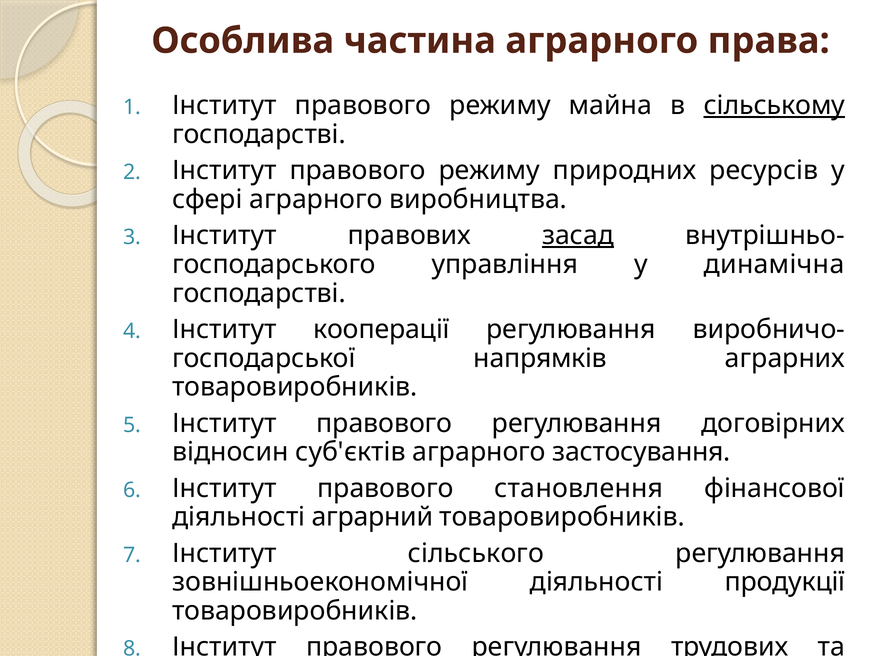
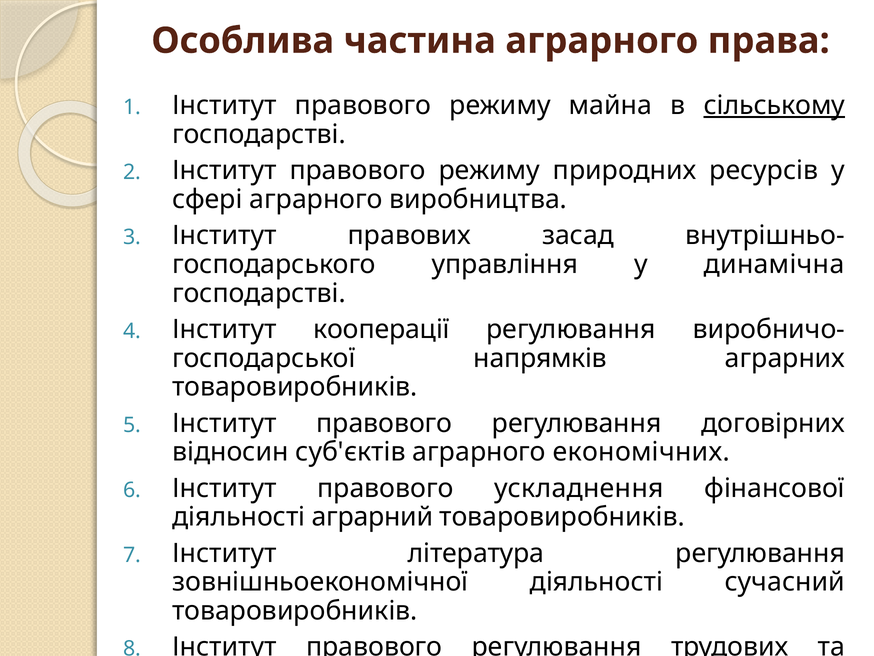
засад underline: present -> none (578, 235)
застосування: застосування -> економічних (641, 452)
становлення: становлення -> ускладнення (579, 488)
сільського: сільського -> література (476, 553)
продукції: продукції -> сучасний (785, 582)
